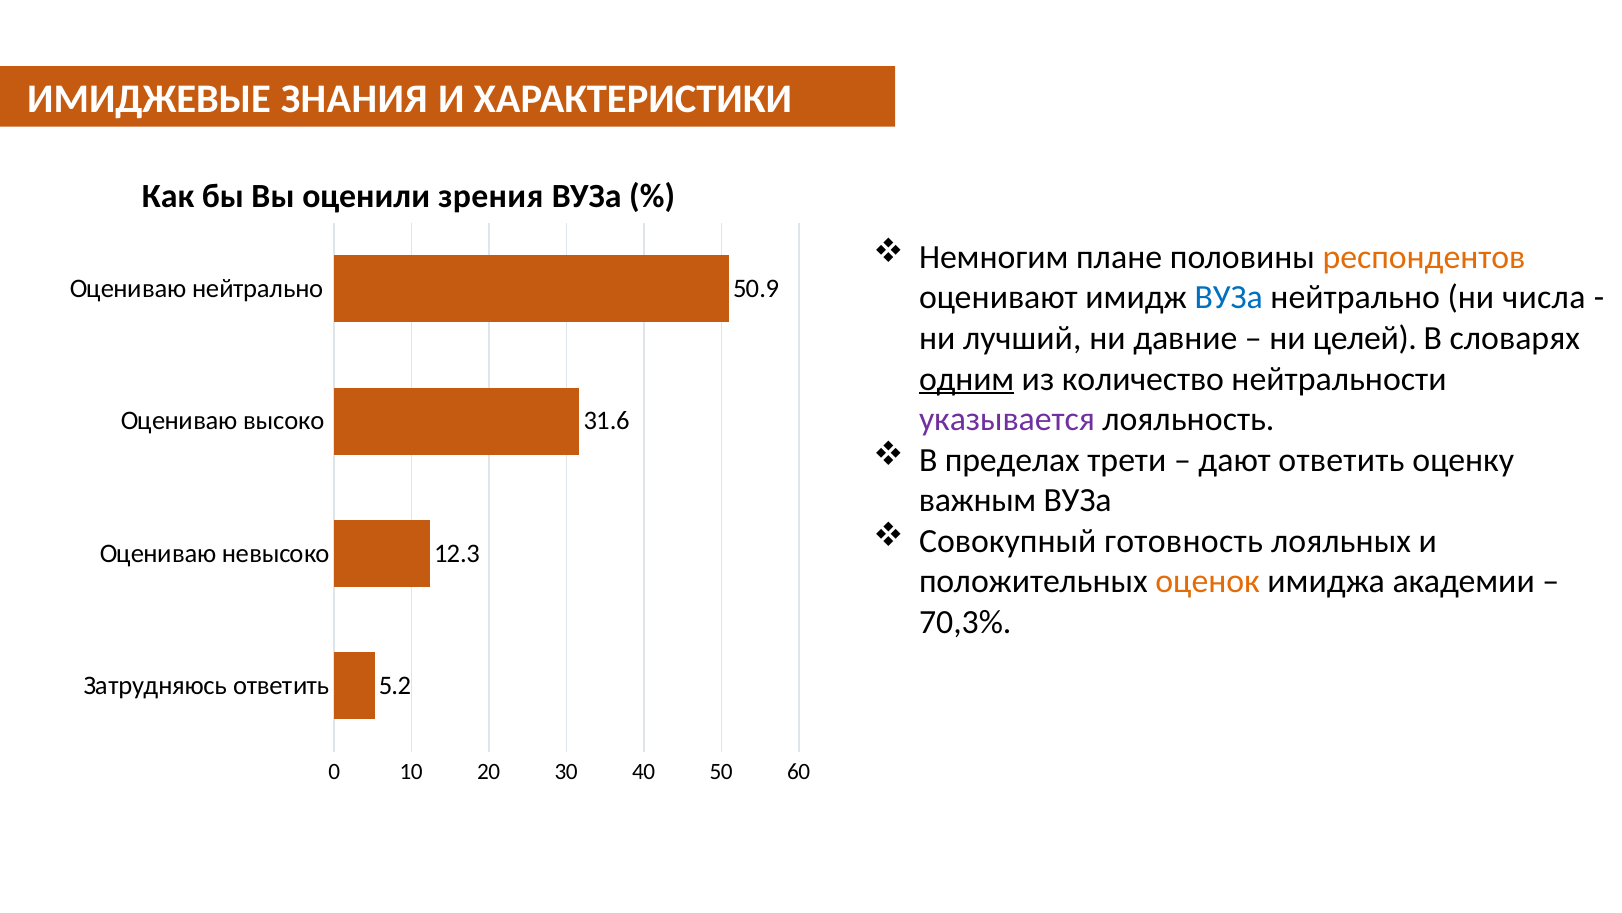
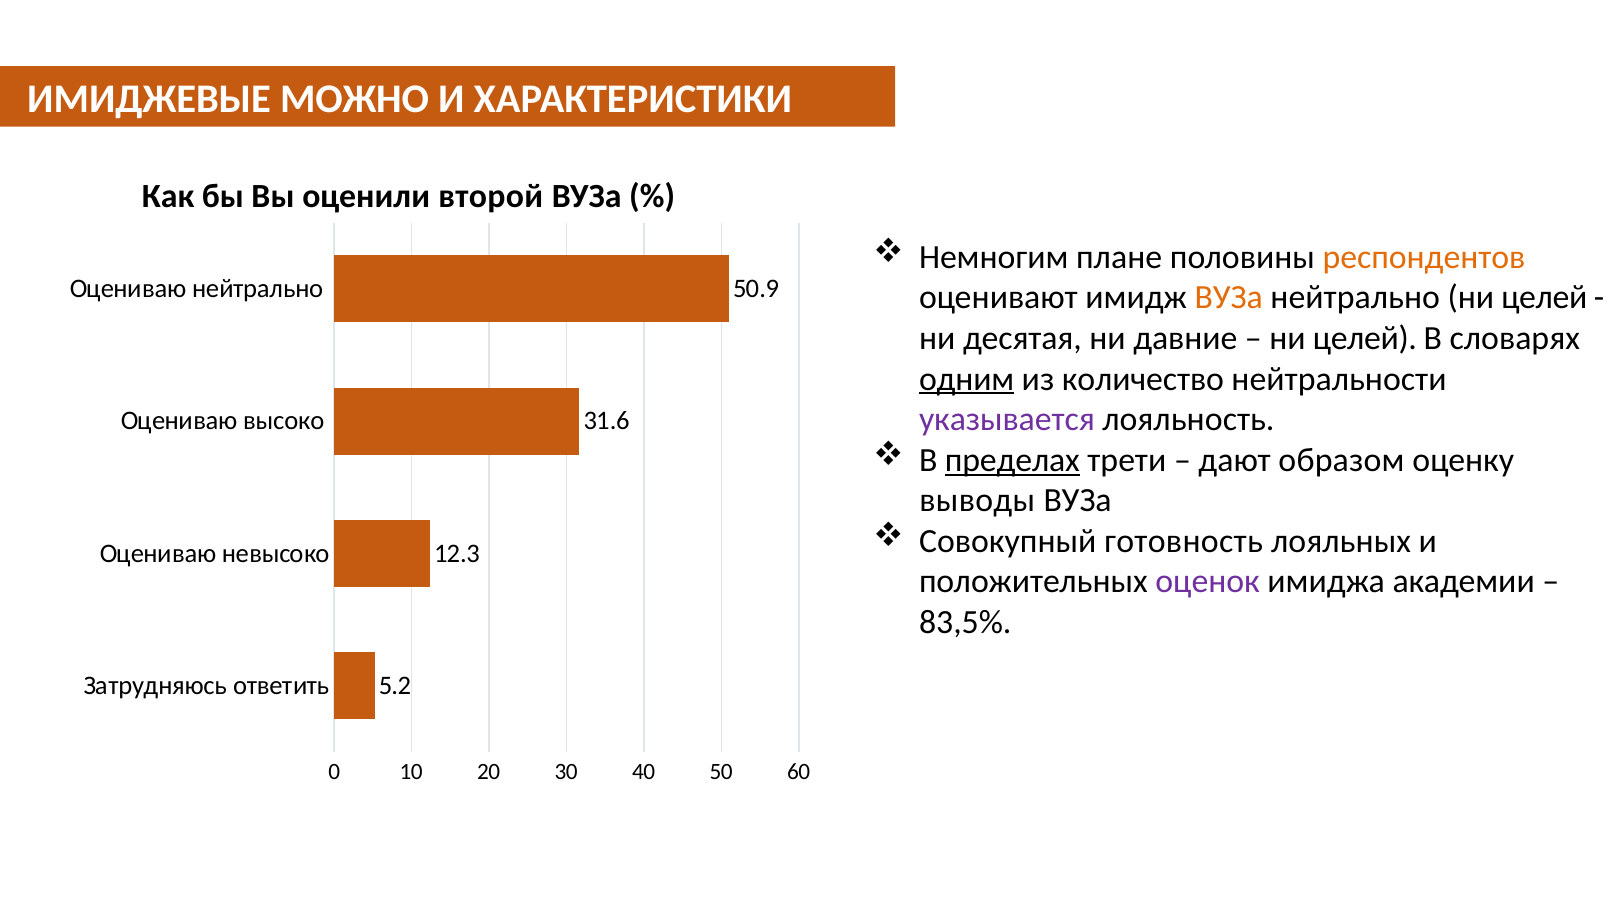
ЗНАНИЯ: ЗНАНИЯ -> МОЖНО (355, 99)
зрения: зрения -> второй (491, 197)
ВУЗа colour: blue -> orange (1229, 297)
нейтрально ни числа: числа -> целей (1544, 297)
лучший: лучший -> десятая (1022, 338)
пределах underline: none -> present (1012, 460)
дают ответить: ответить -> образом (1342, 460)
важным: важным -> выводы (977, 500)
оценок colour: orange -> purple (1208, 581)
70,3%: 70,3% -> 83,5% (965, 622)
